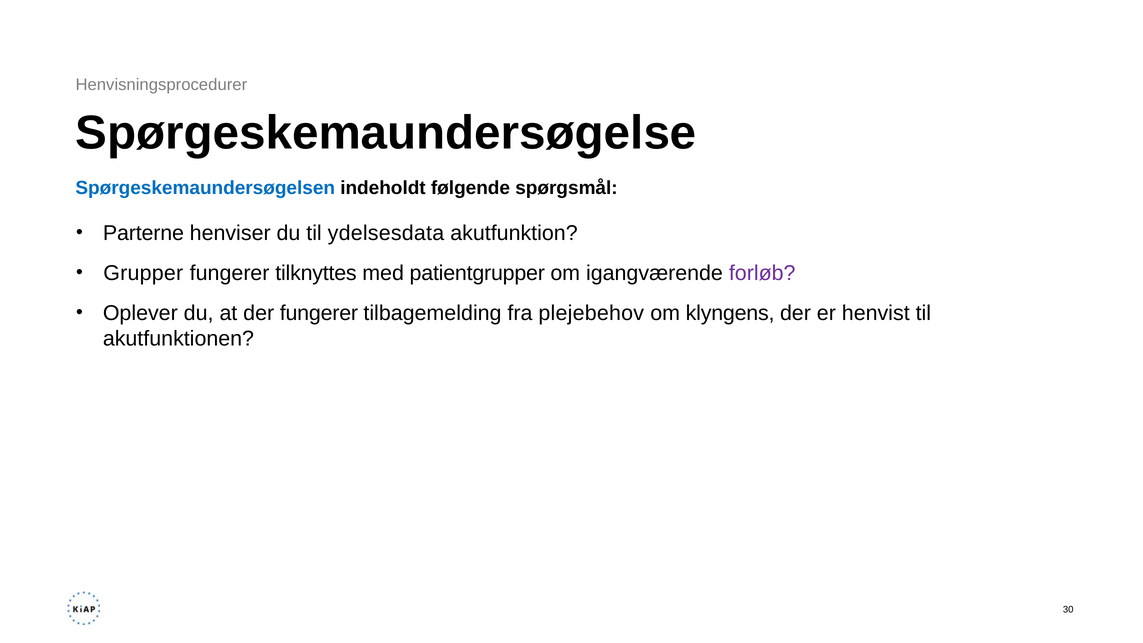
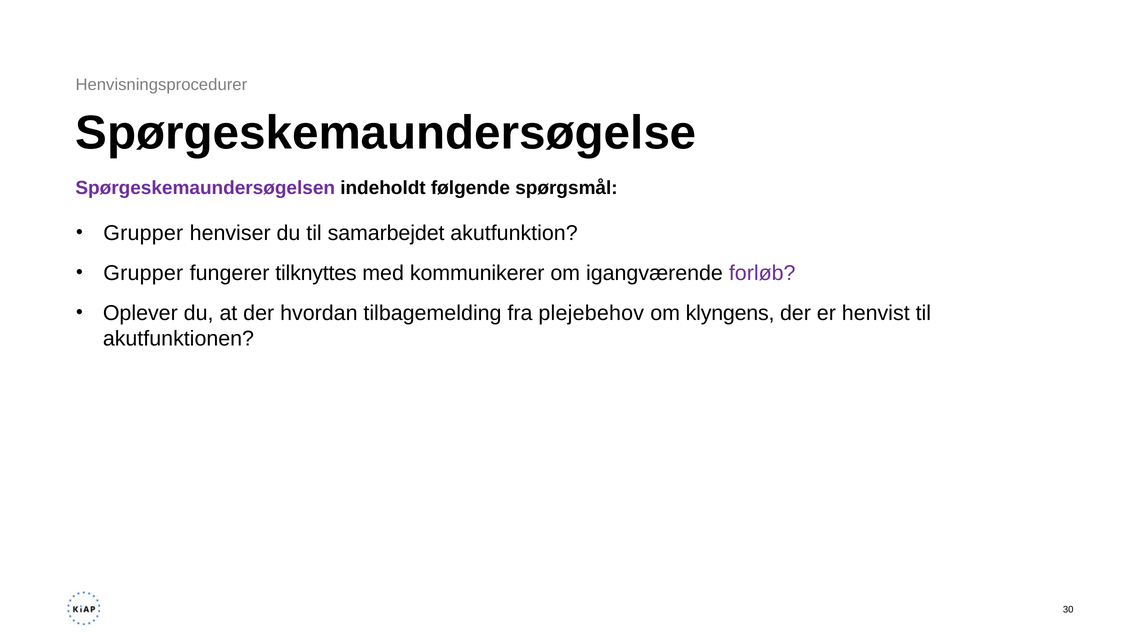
Spørgeskemaundersøgelsen colour: blue -> purple (205, 188)
Parterne: Parterne -> Grupper (143, 233)
ydelsesdata: ydelsesdata -> samarbejdet (386, 233)
patientgrupper: patientgrupper -> kommunikerer (477, 273)
der fungerer: fungerer -> hvordan (319, 313)
